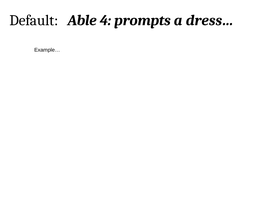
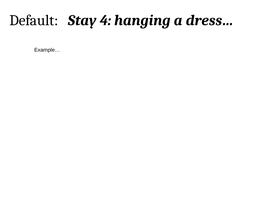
Able: Able -> Stay (82, 20)
prompts: prompts -> hanging (142, 20)
